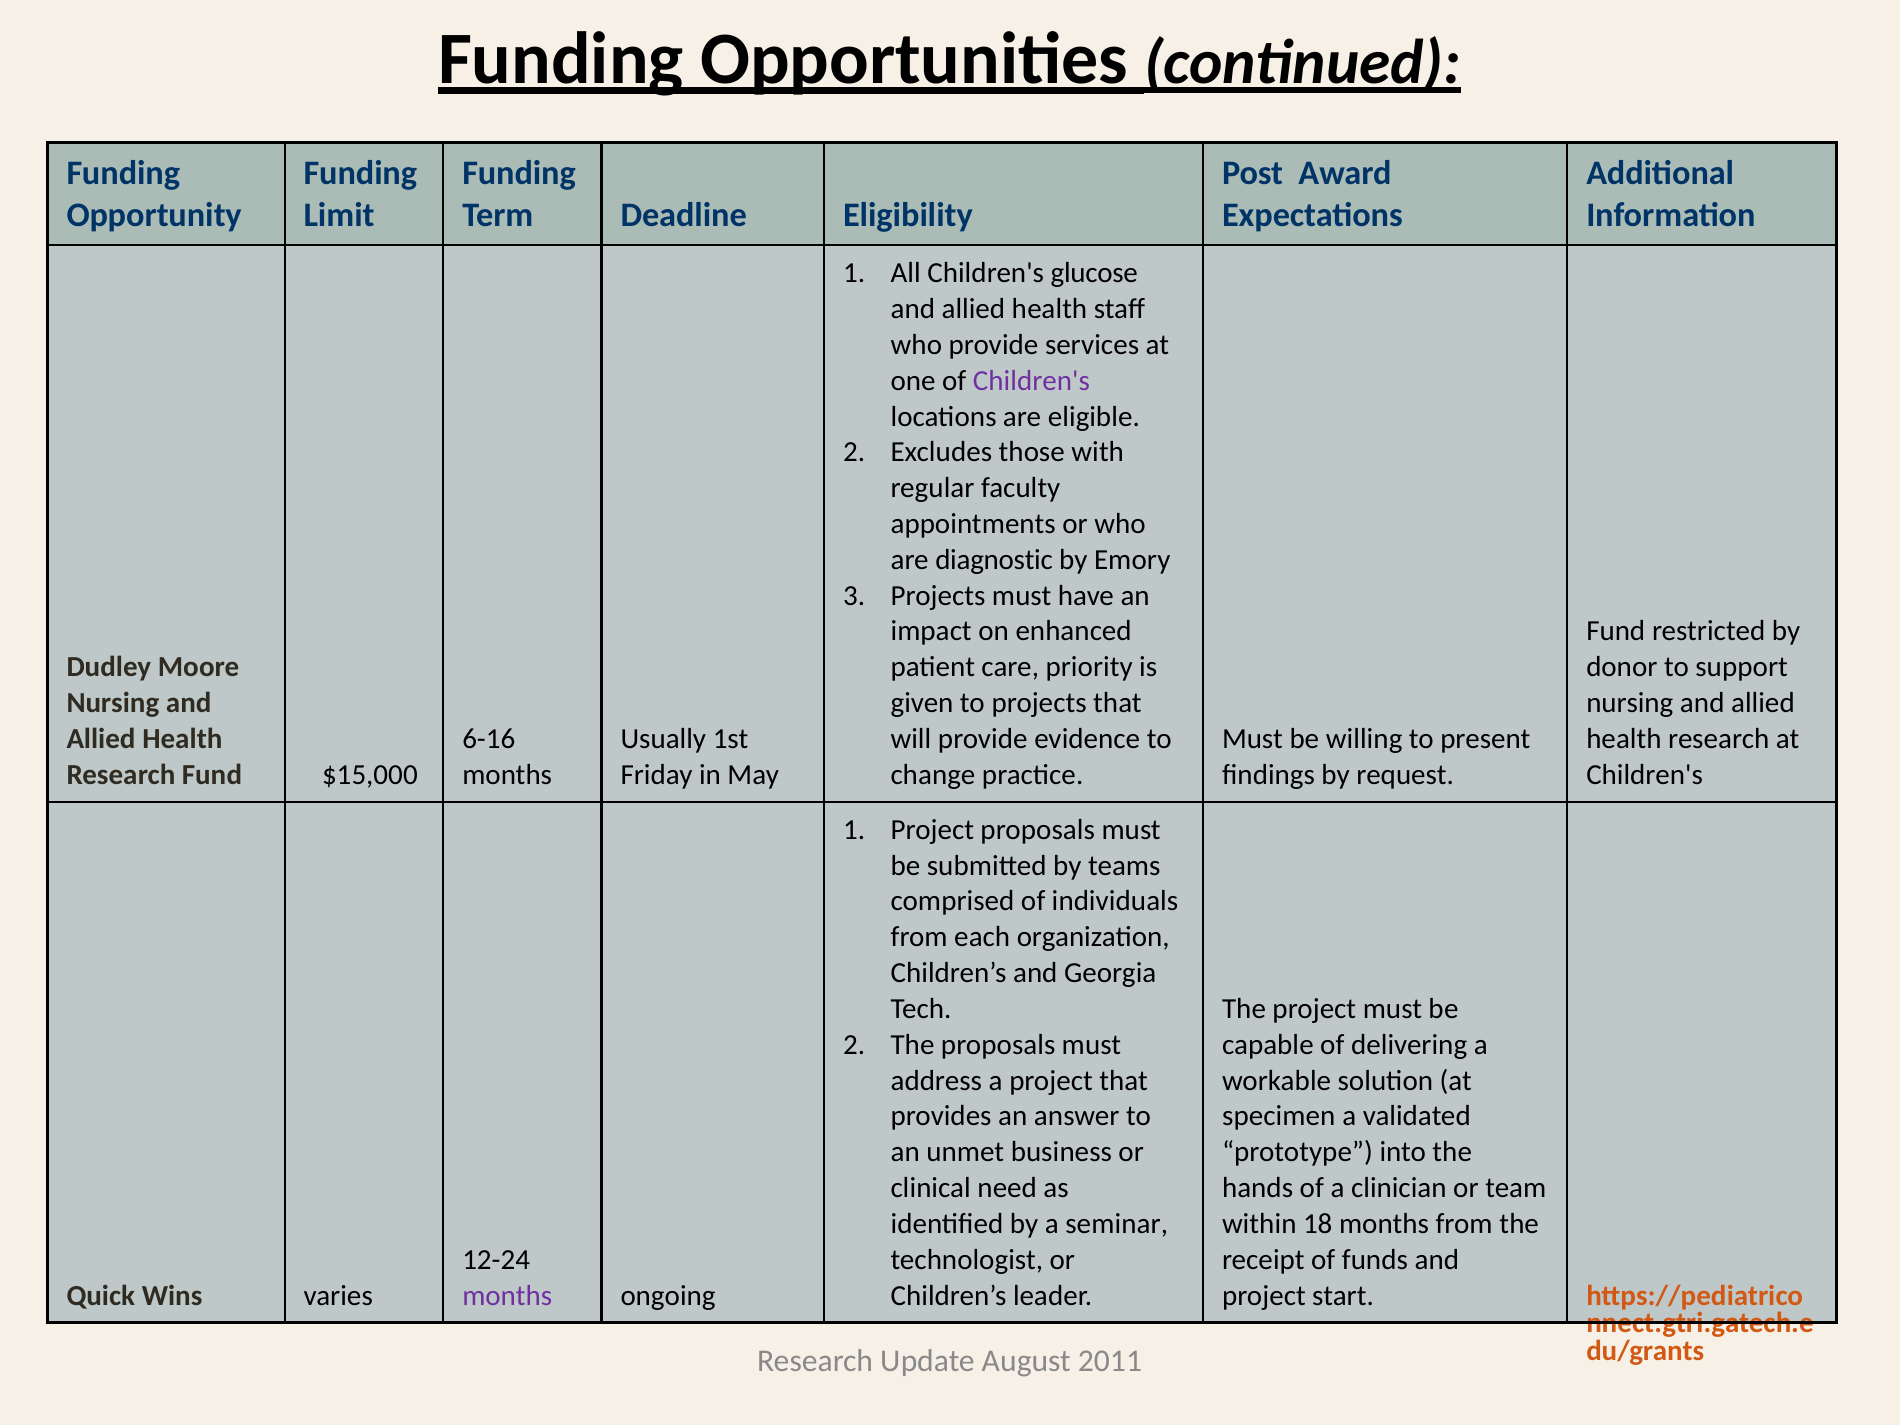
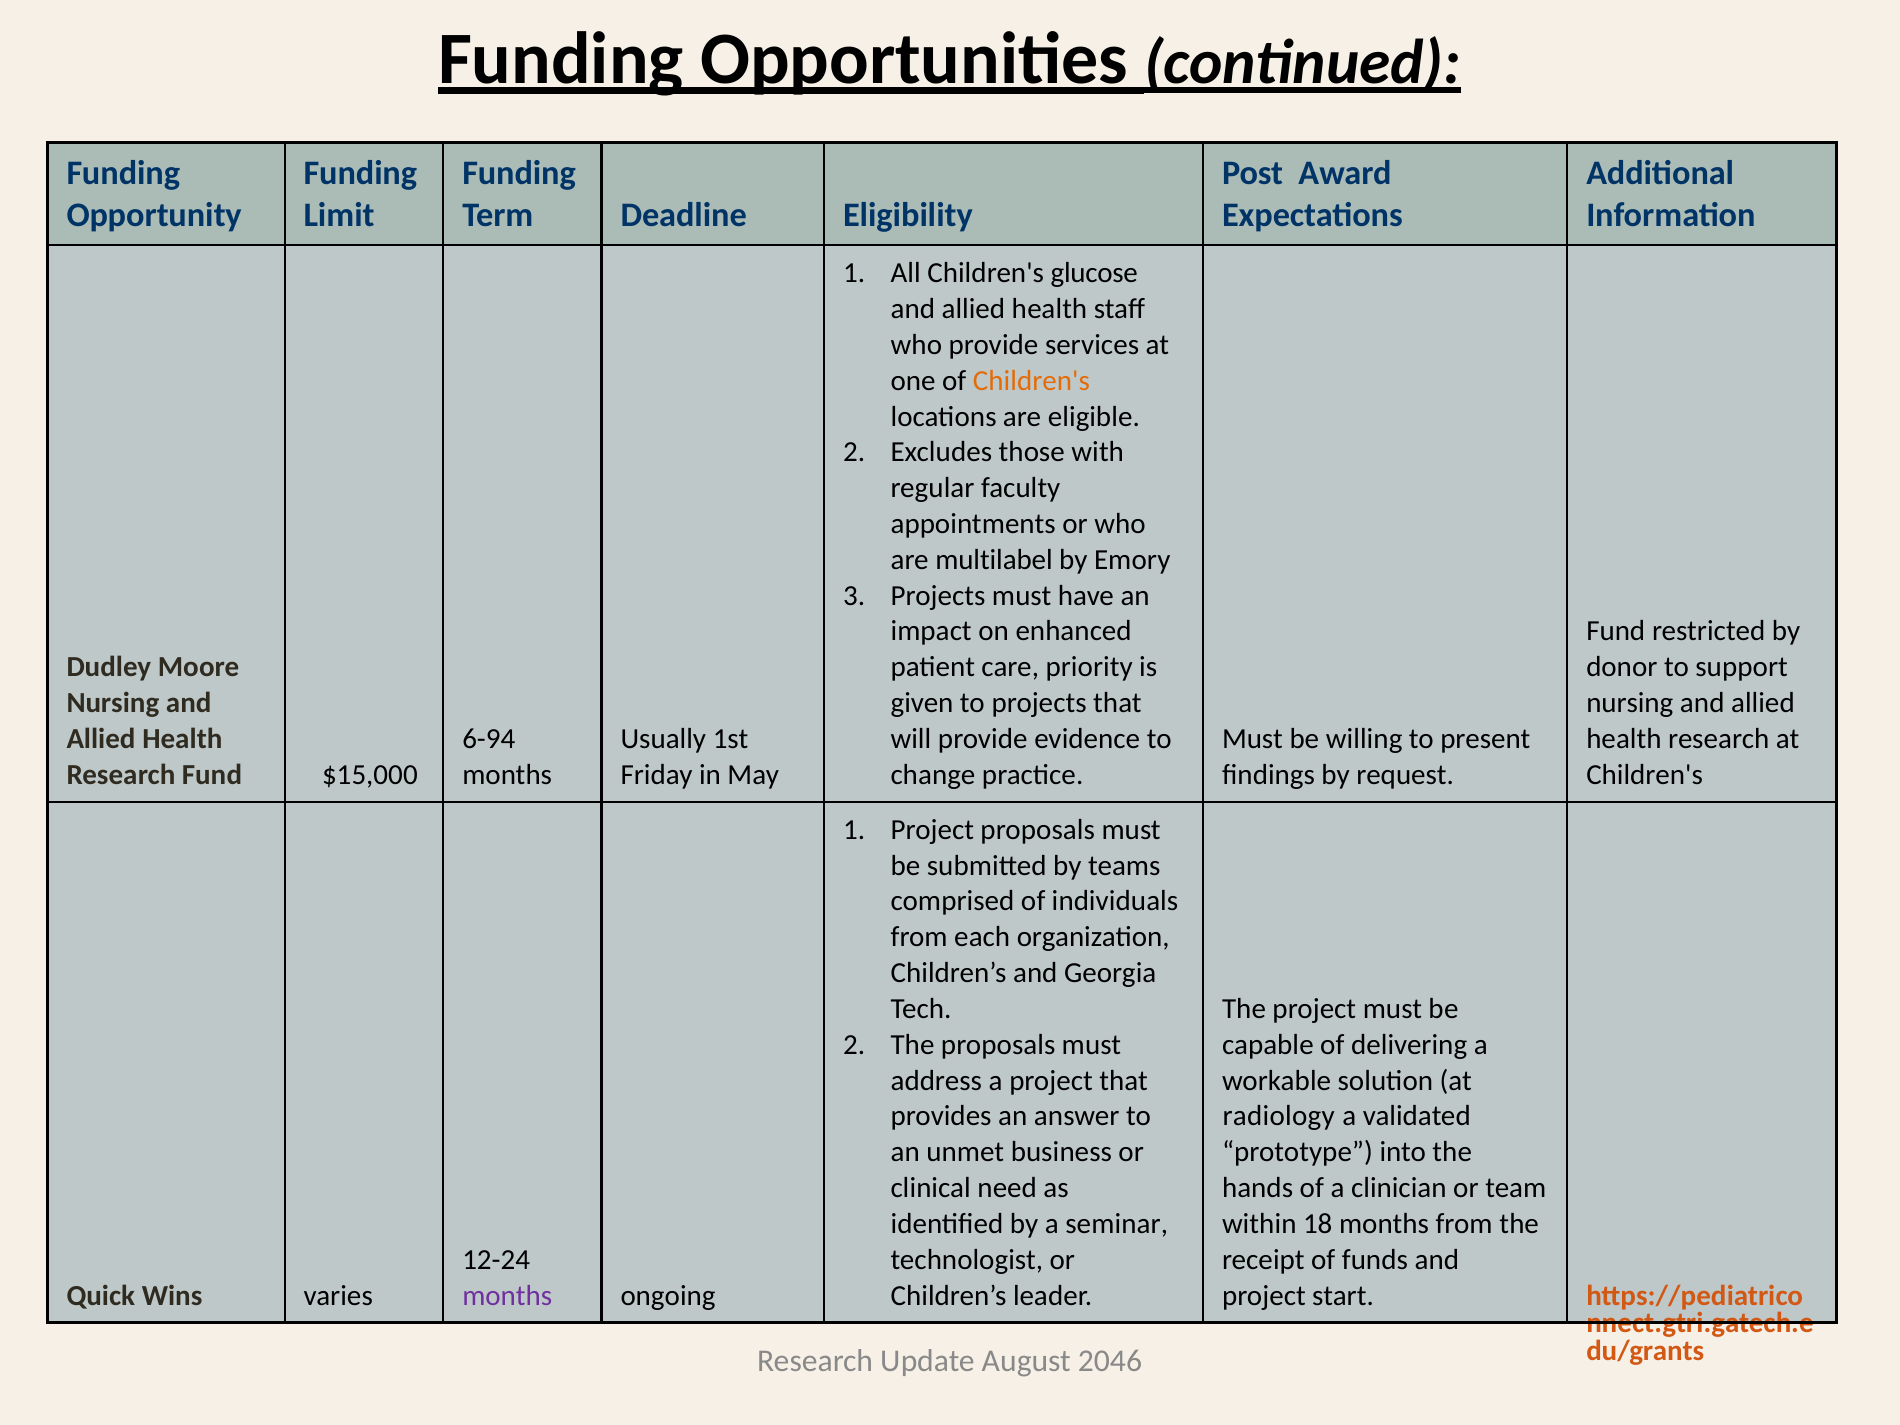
Children's colour: purple -> orange (1031, 381)
diagnostic: diagnostic -> multilabel (994, 560)
6-16: 6-16 -> 6-94 (489, 739)
specimen: specimen -> radiology (1279, 1116)
2011: 2011 -> 2046 (1110, 1361)
